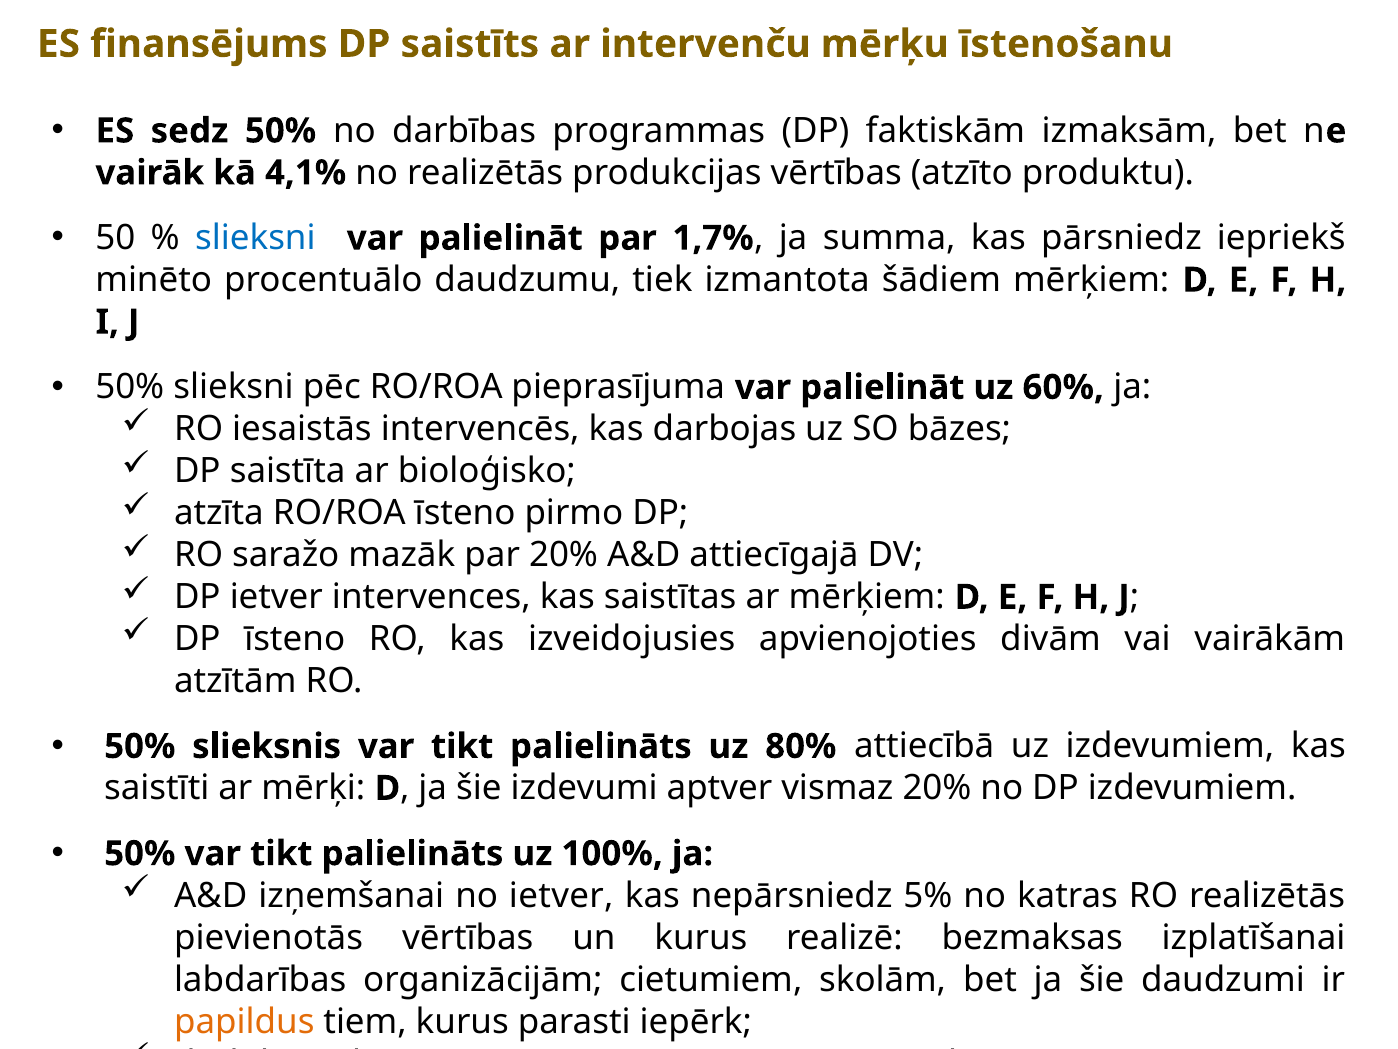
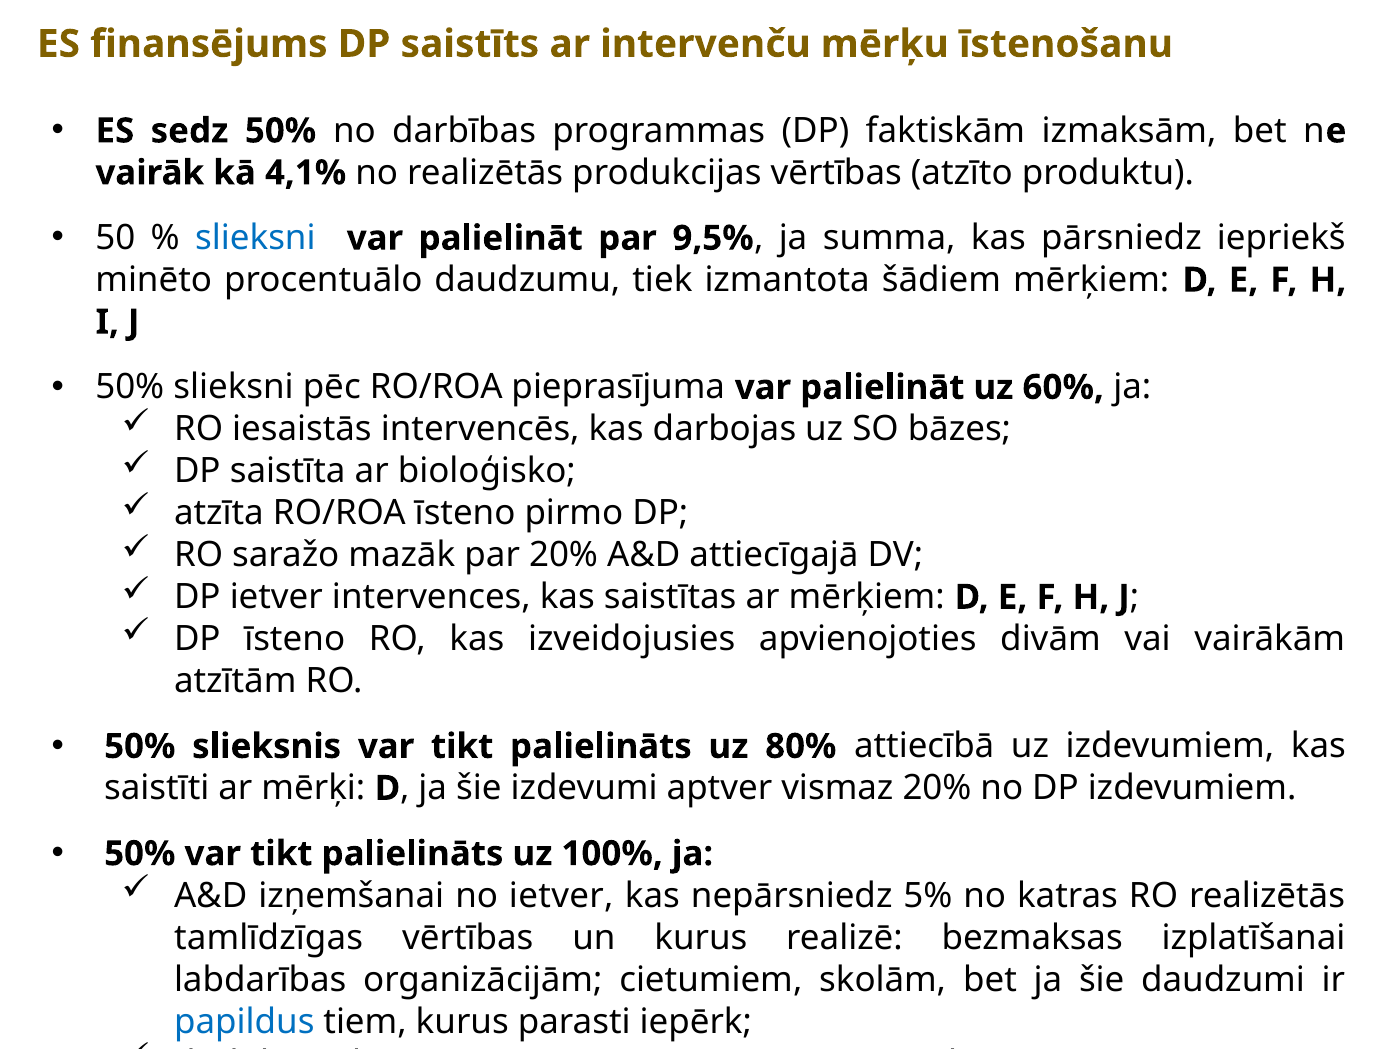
1,7%: 1,7% -> 9,5% (713, 238)
pievienotās: pievienotās -> tamlīdzīgas (269, 937)
papildus colour: orange -> blue (244, 1021)
